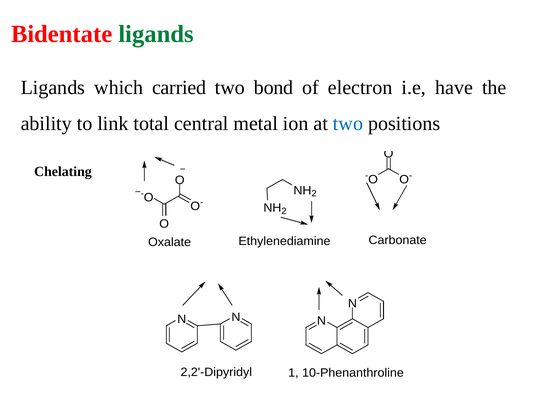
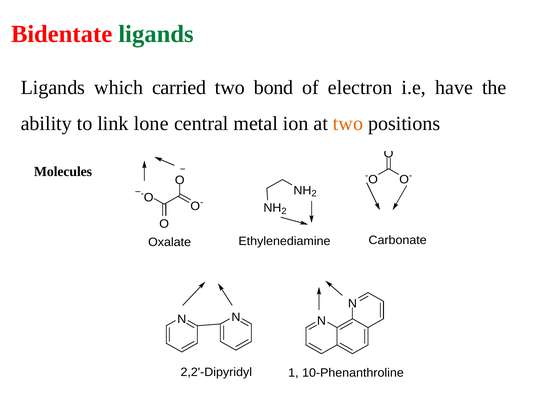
total: total -> lone (151, 124)
two colour: blue -> orange (348, 124)
Chelating: Chelating -> Molecules (63, 171)
